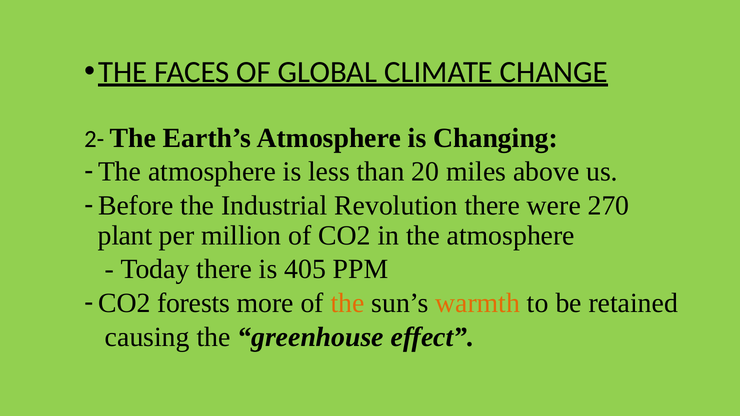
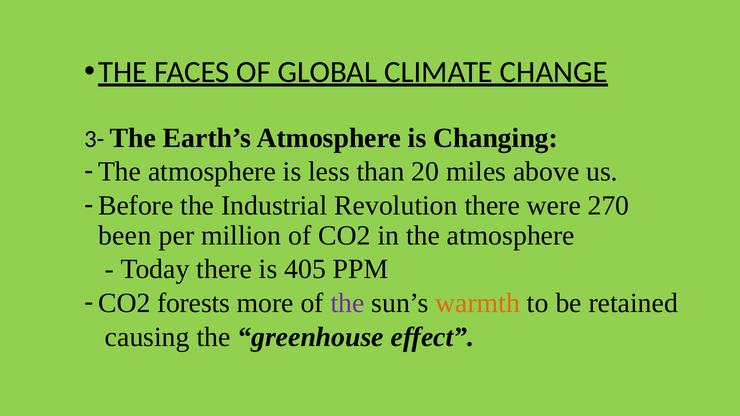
2-: 2- -> 3- (94, 139)
plant: plant -> been (125, 236)
the colour: orange -> purple (348, 303)
